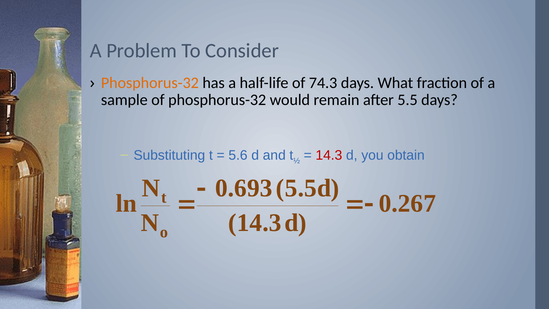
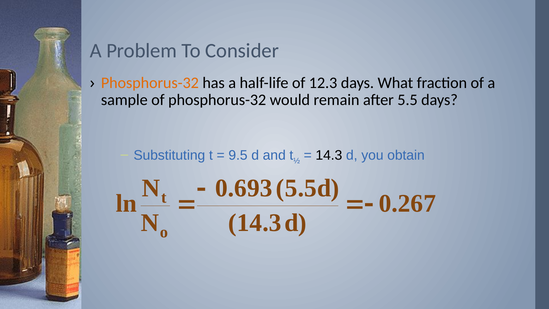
74.3: 74.3 -> 12.3 (323, 83)
5.6: 5.6 -> 9.5 (238, 155)
14.3 colour: red -> black (329, 155)
